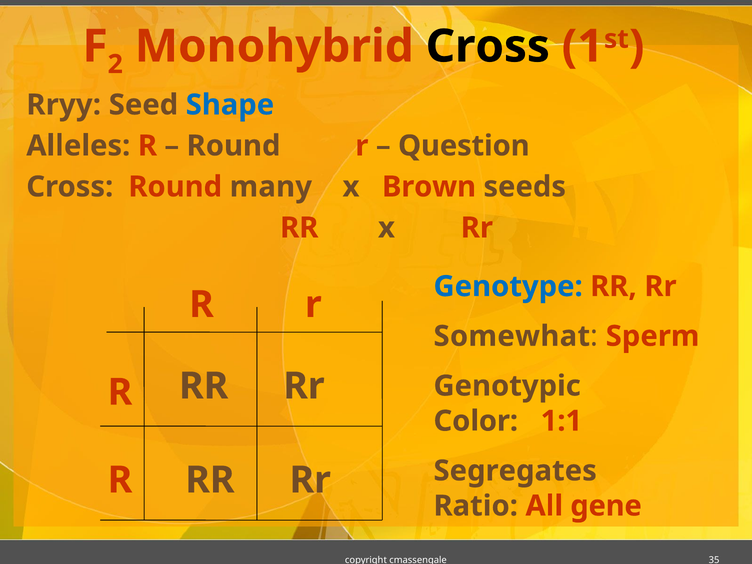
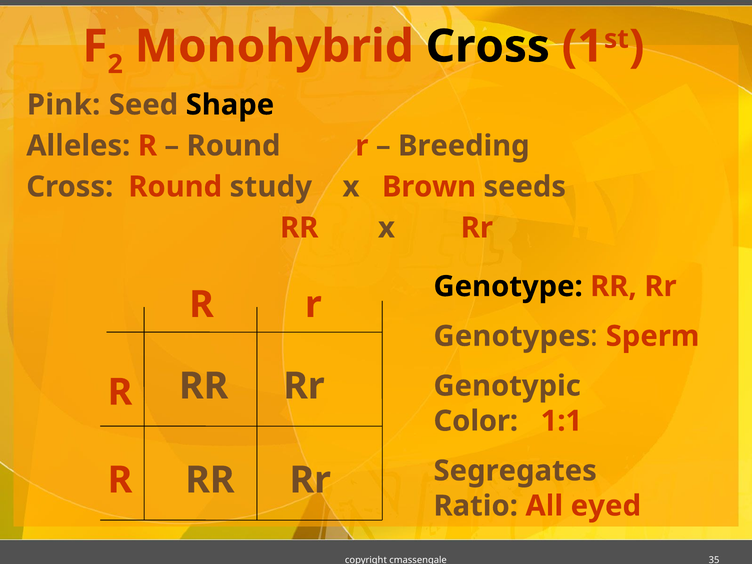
Rryy: Rryy -> Pink (64, 105)
Shape colour: blue -> black (230, 105)
Question: Question -> Breeding (464, 146)
many: many -> study (271, 187)
Genotype colour: blue -> black (508, 286)
Somewhat: Somewhat -> Genotypes (512, 336)
gene: gene -> eyed (606, 506)
